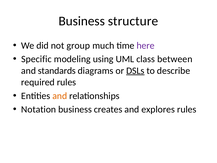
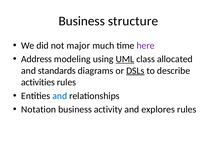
group: group -> major (78, 46)
Specific: Specific -> Address (37, 59)
UML underline: none -> present (125, 59)
between: between -> allocated (175, 59)
required: required -> activities (38, 82)
and colour: orange -> blue (60, 96)
creates: creates -> activity (108, 109)
